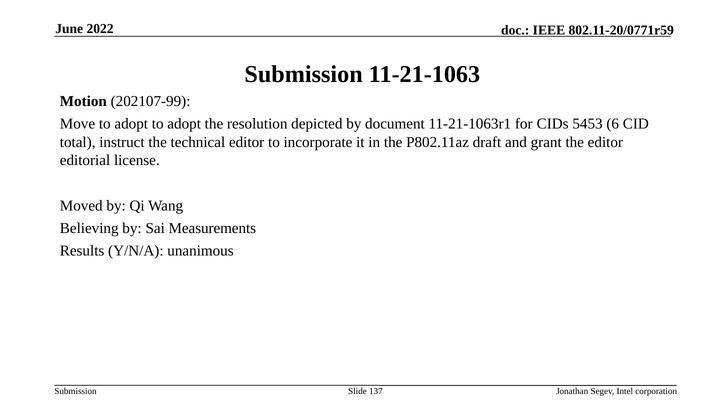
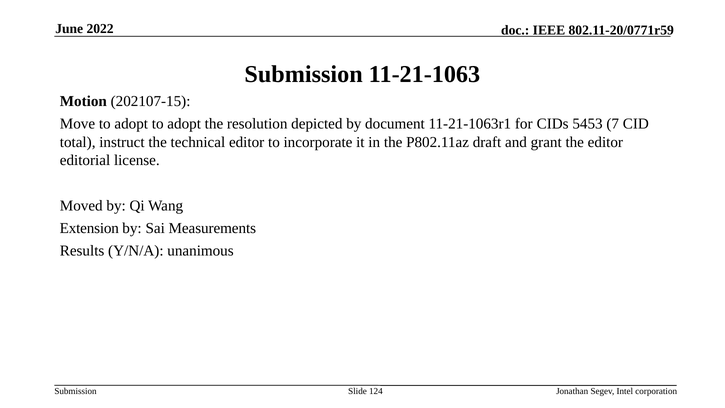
202107-99: 202107-99 -> 202107-15 (151, 101)
6: 6 -> 7 (613, 124)
Believing: Believing -> Extension (89, 228)
137: 137 -> 124 (376, 391)
